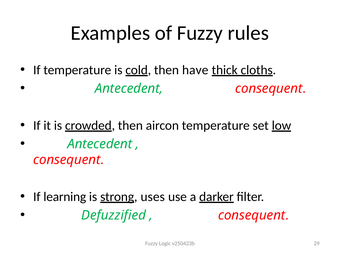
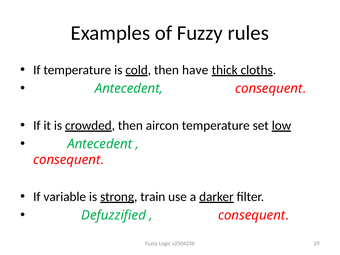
learning: learning -> variable (65, 197)
uses: uses -> train (153, 197)
